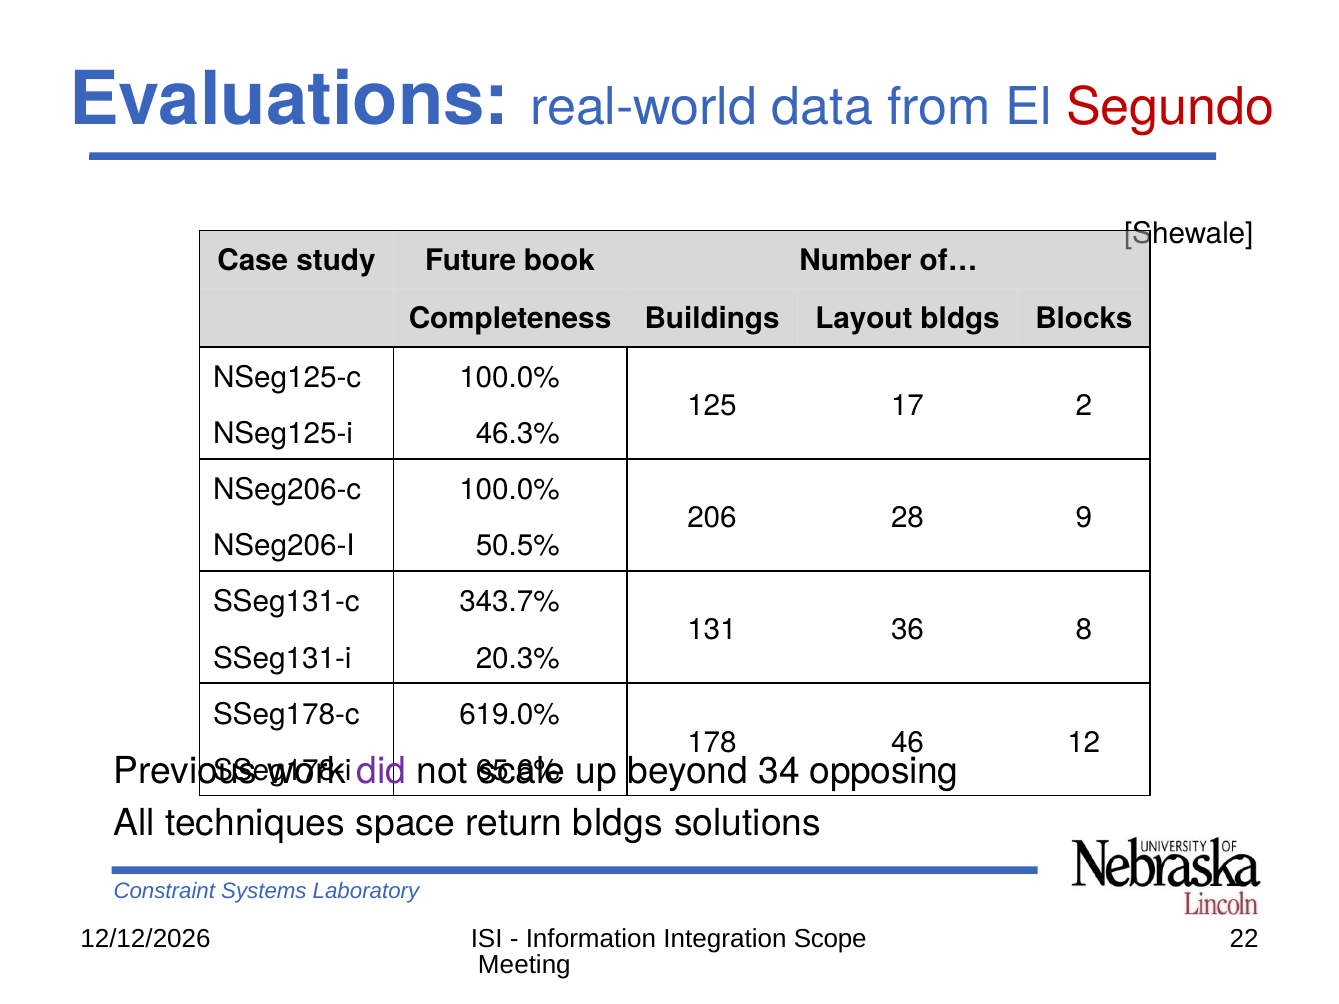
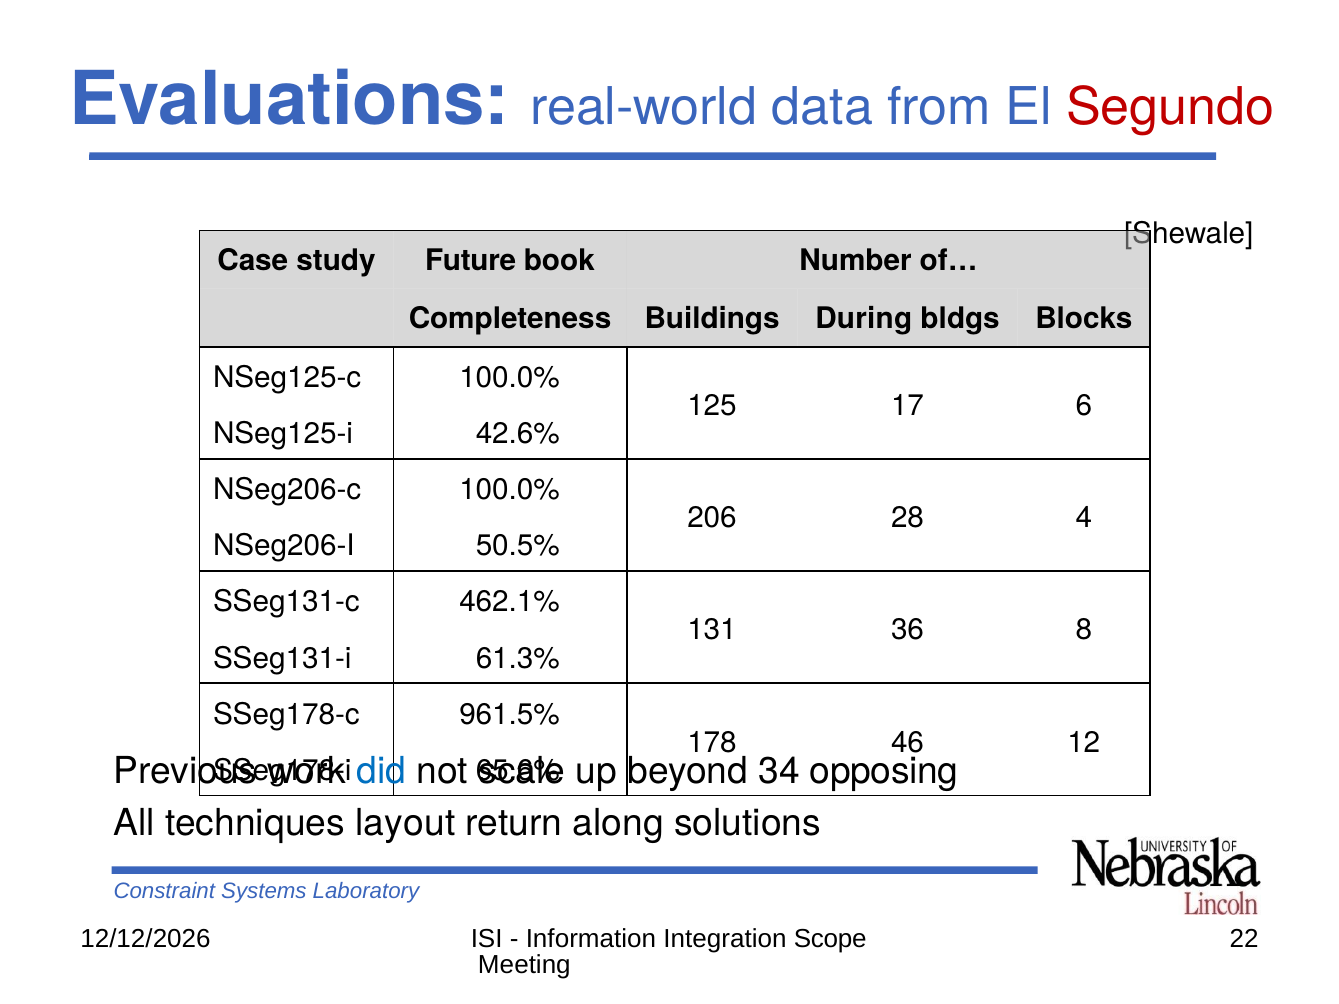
Layout: Layout -> During (864, 319)
2: 2 -> 6 (1084, 406)
46.3%: 46.3% -> 42.6% (518, 434)
9: 9 -> 4 (1084, 518)
343.7%: 343.7% -> 462.1% (510, 602)
20.3%: 20.3% -> 61.3% (518, 658)
619.0%: 619.0% -> 961.5% (510, 714)
did colour: purple -> blue (382, 771)
space: space -> layout (405, 823)
return bldgs: bldgs -> along (618, 823)
